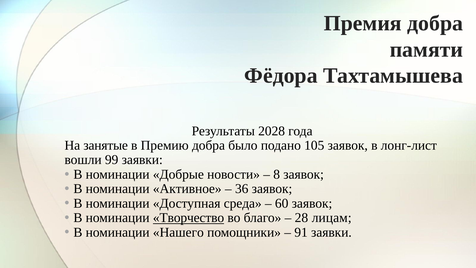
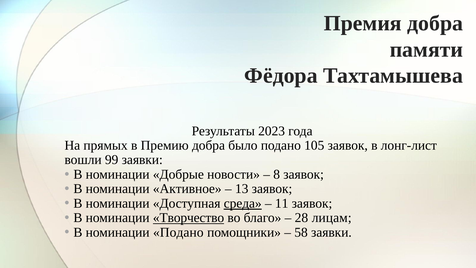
2028: 2028 -> 2023 (272, 131)
занятые: занятые -> прямых (106, 145)
36: 36 -> 13 (242, 189)
среда underline: none -> present (243, 203)
60: 60 -> 11 (282, 203)
номинации Нашего: Нашего -> Подано (178, 232)
91: 91 -> 58 (301, 232)
